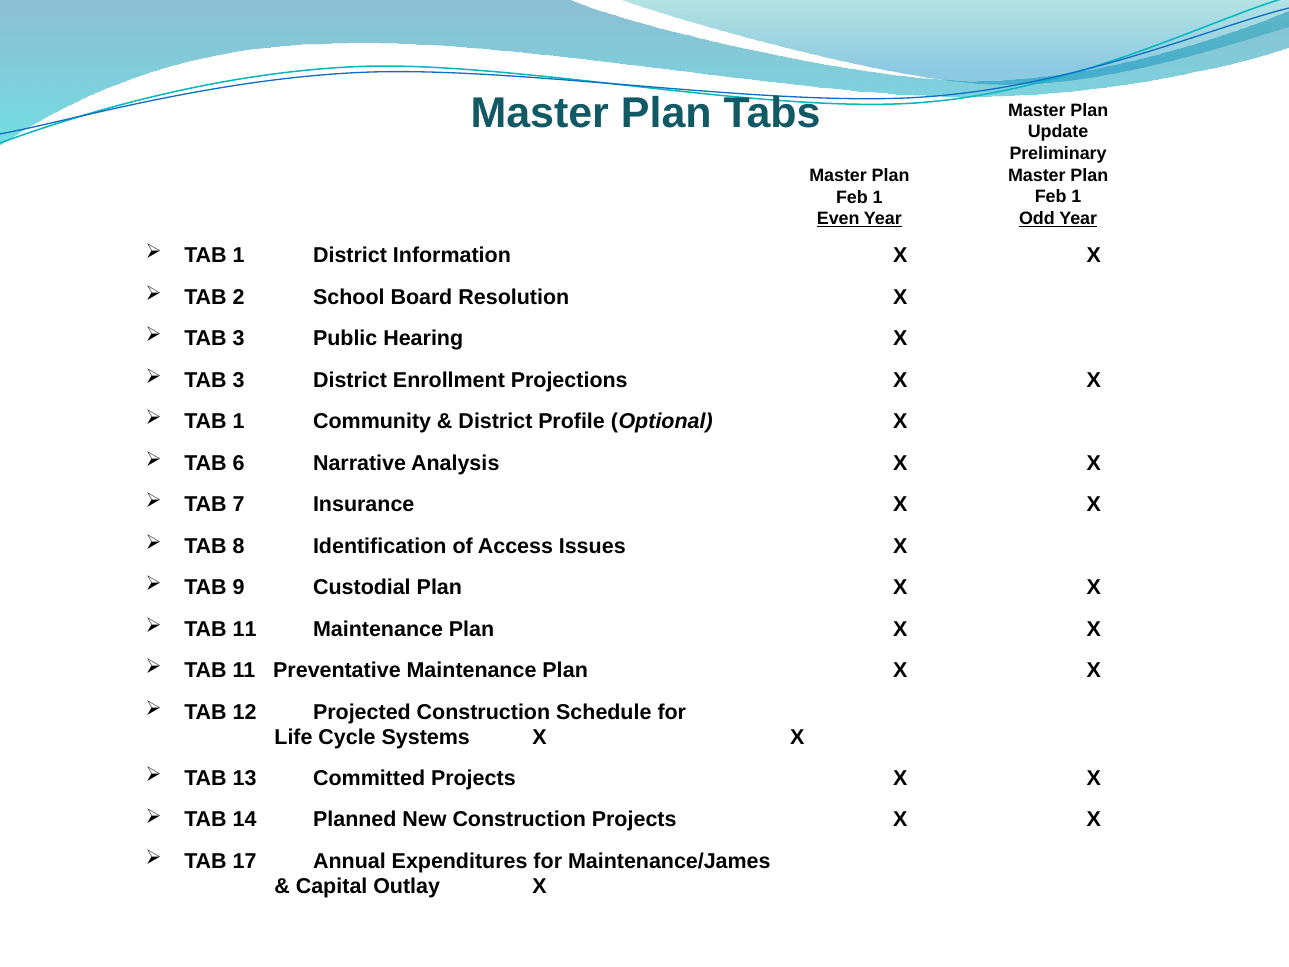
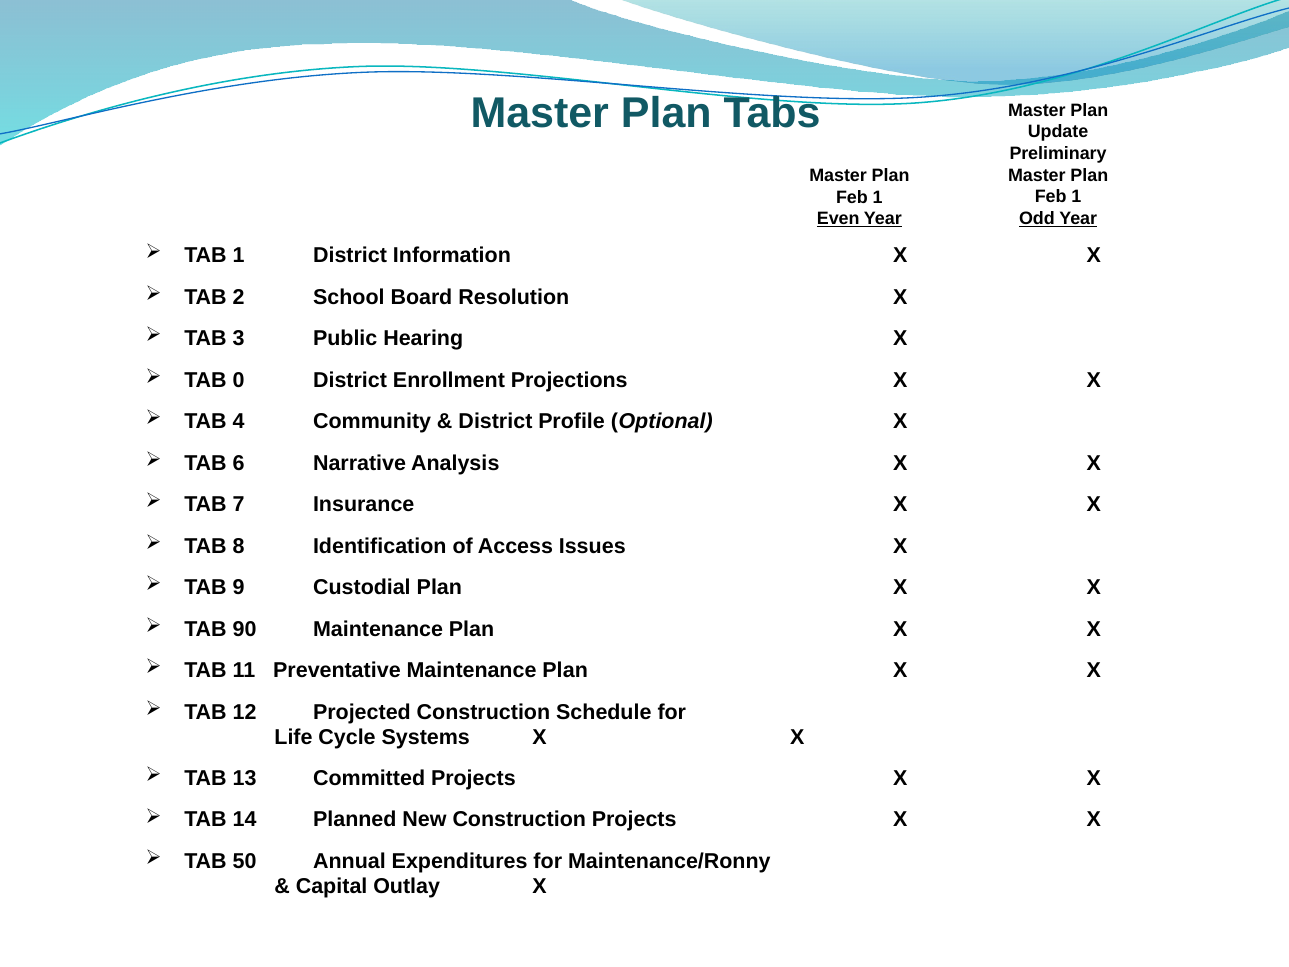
3: 3 -> 0 (239, 380)
1: 1 -> 4 (239, 422)
11: 11 -> 90 (245, 629)
17: 17 -> 50 (245, 861)
Maintenance/James: Maintenance/James -> Maintenance/Ronny (669, 861)
